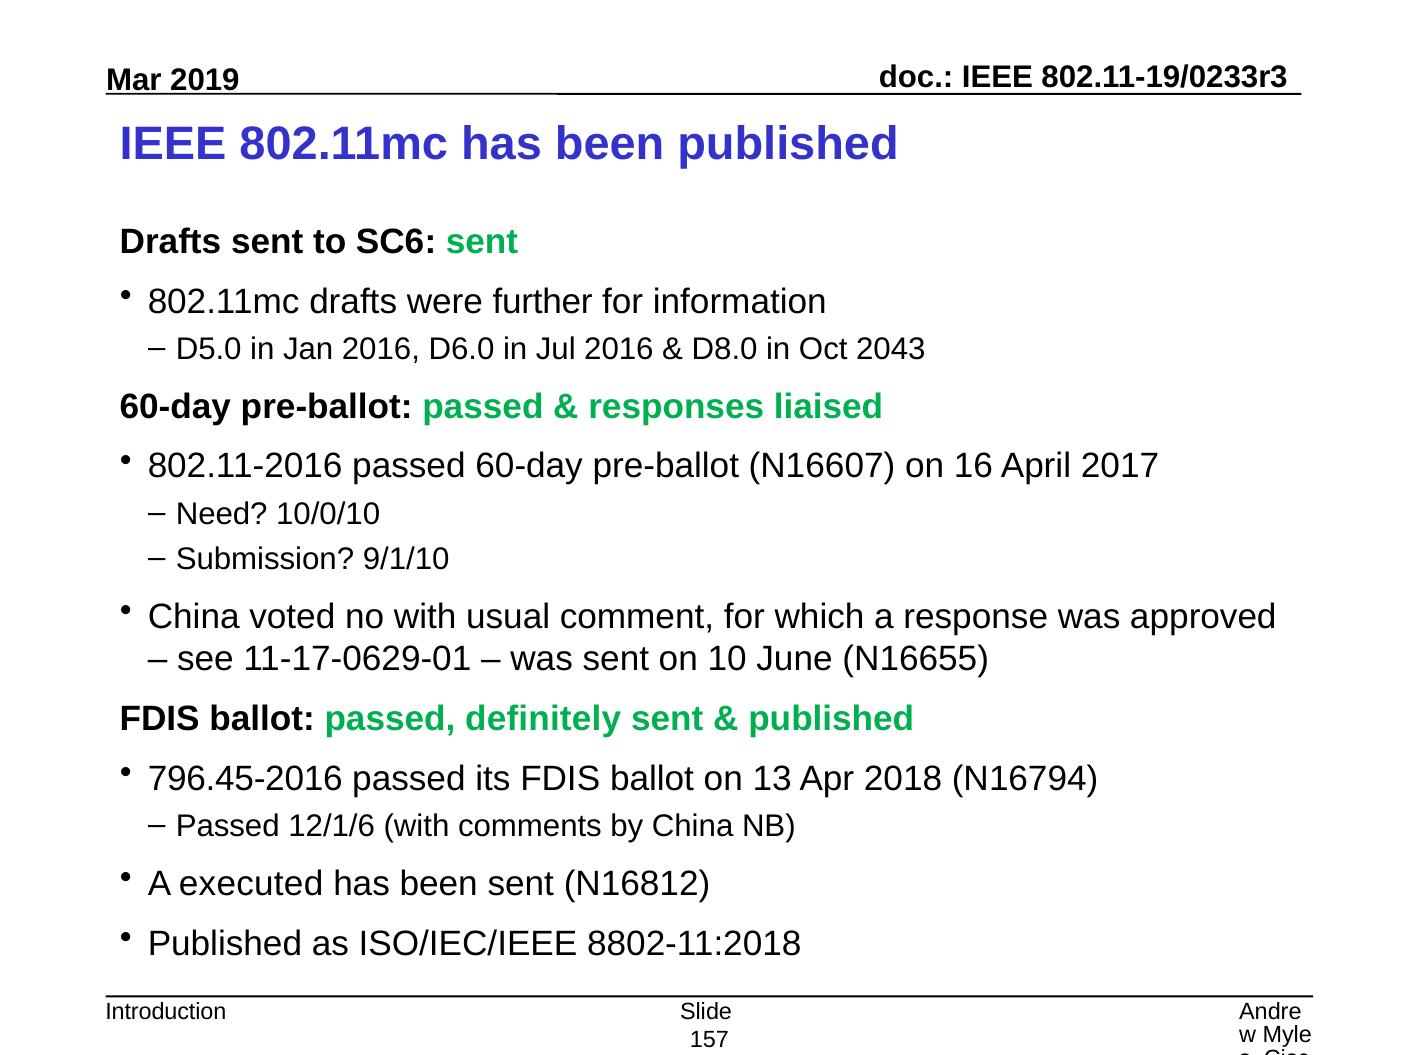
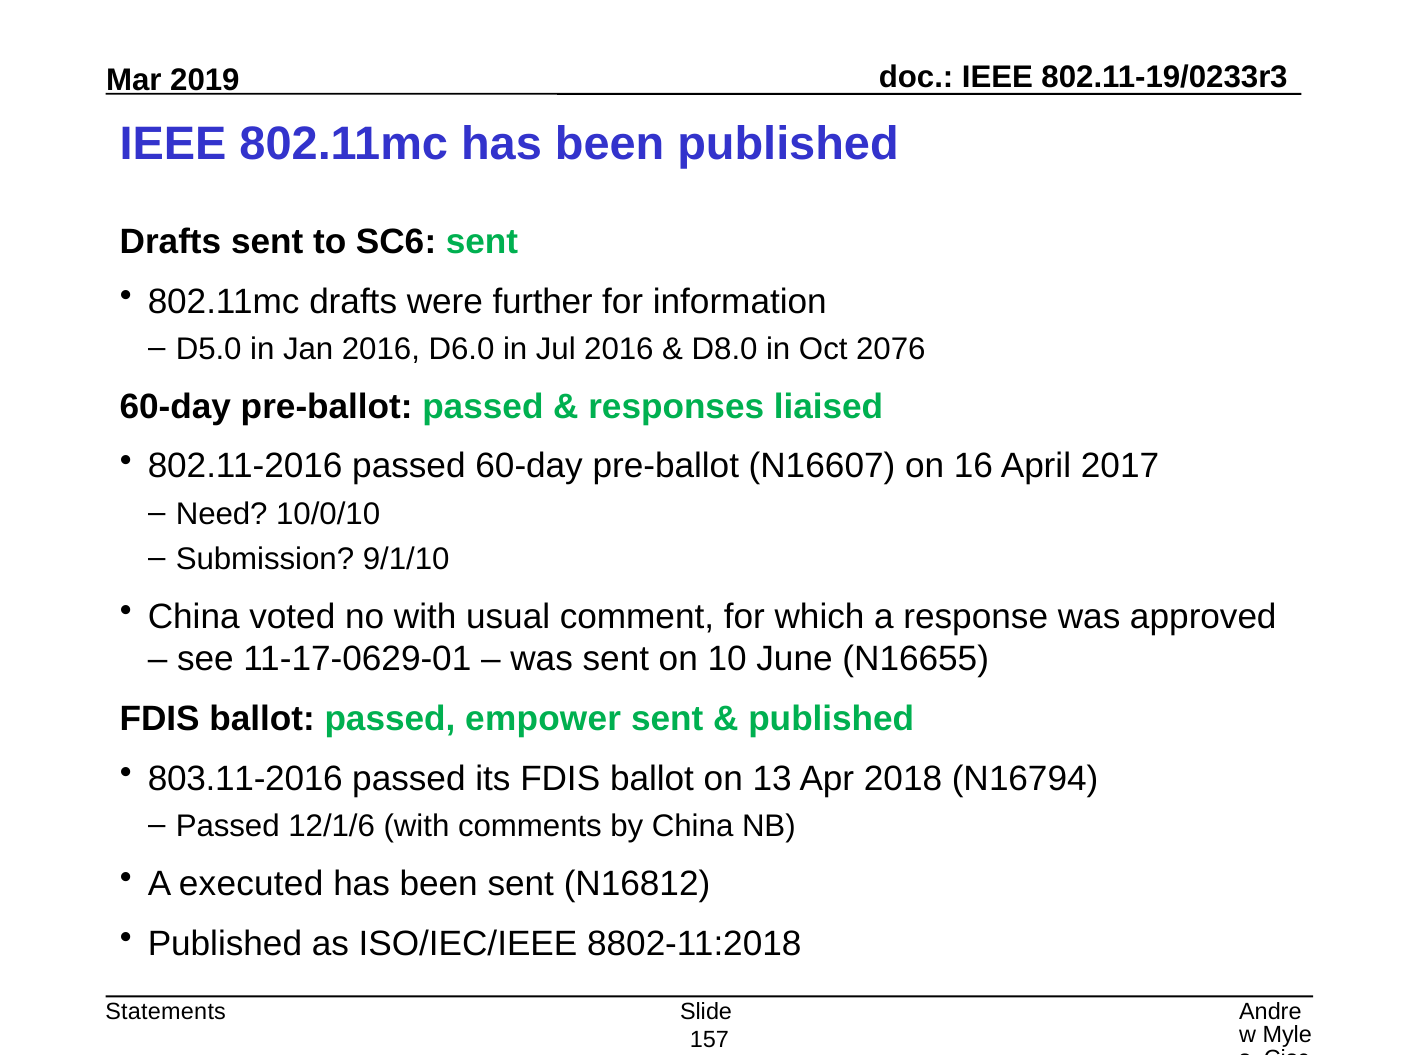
2043: 2043 -> 2076 (891, 349)
definitely: definitely -> empower (543, 719)
796.45-2016: 796.45-2016 -> 803.11-2016 (245, 779)
Introduction: Introduction -> Statements (166, 1012)
